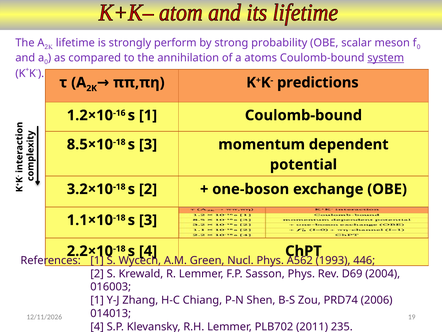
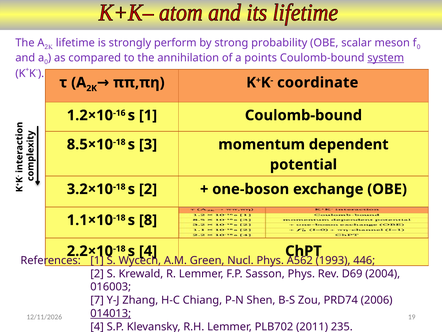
atoms: atoms -> points (261, 58)
predictions: predictions -> coordinate (318, 82)
3: 3 -> 8 (148, 220)
1: 1 -> 7 (97, 300)
014013 underline: none -> present (111, 313)
